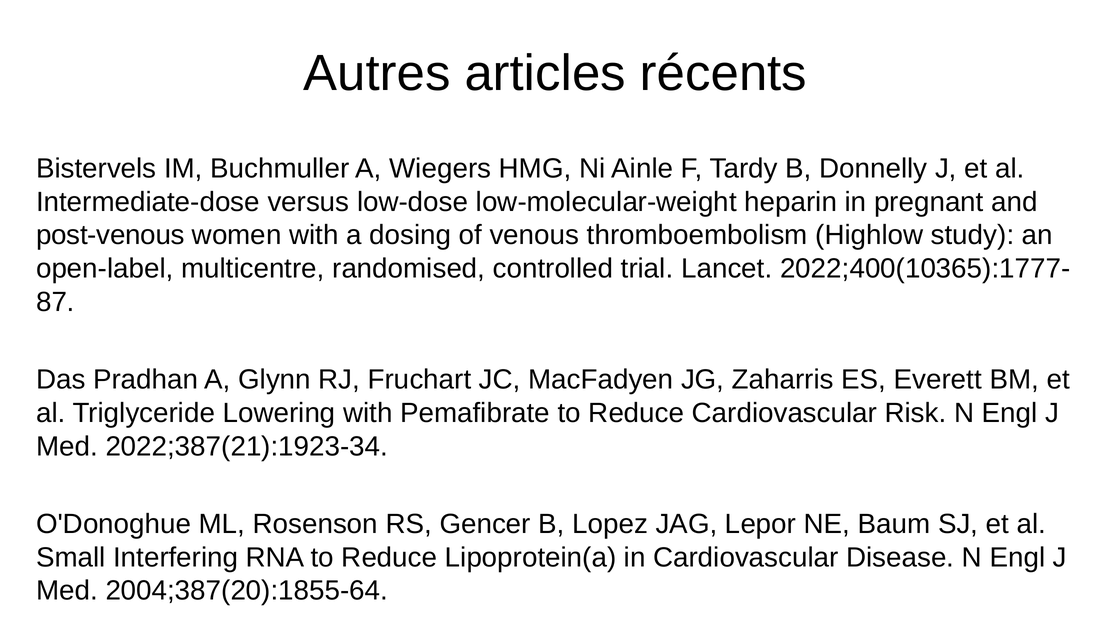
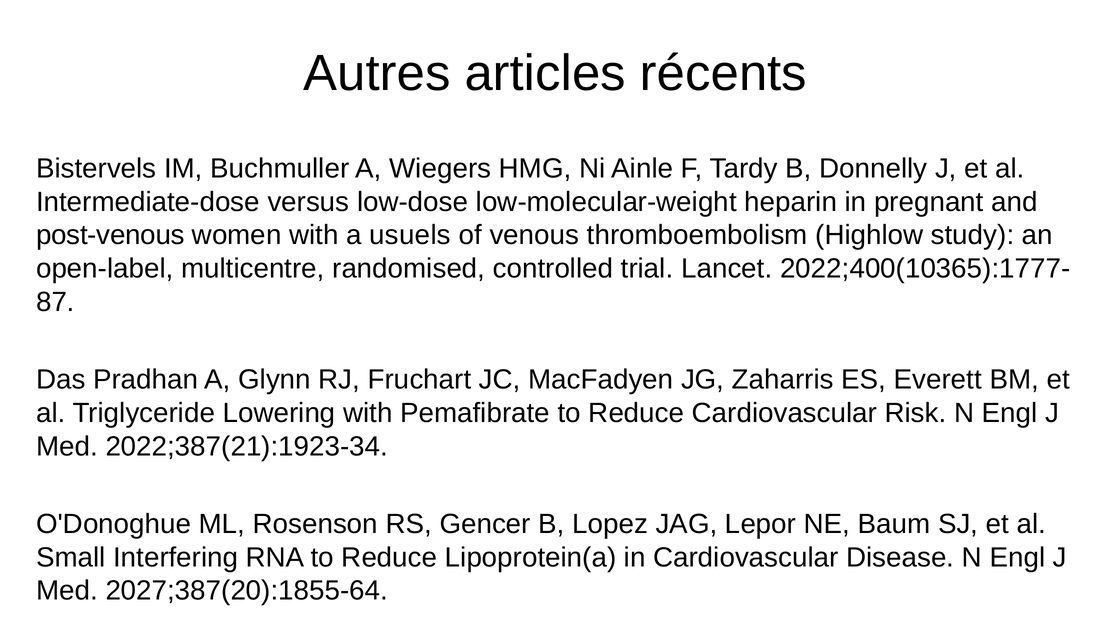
dosing: dosing -> usuels (410, 235)
2004;387(20):1855-64: 2004;387(20):1855-64 -> 2027;387(20):1855-64 (247, 591)
